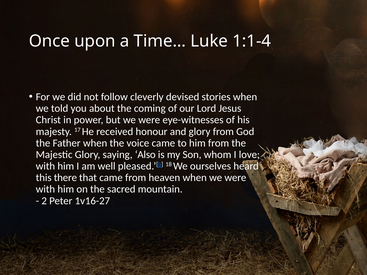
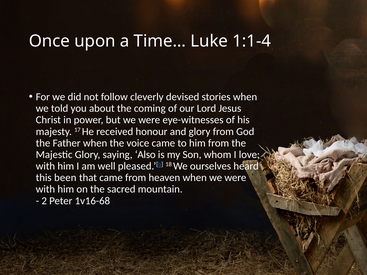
there: there -> been (65, 178)
1v16-27: 1v16-27 -> 1v16-68 (92, 201)
